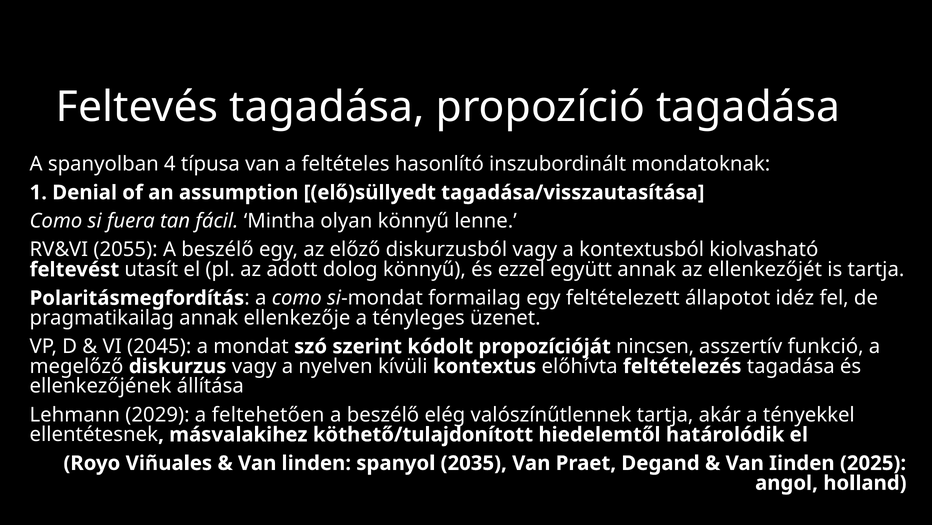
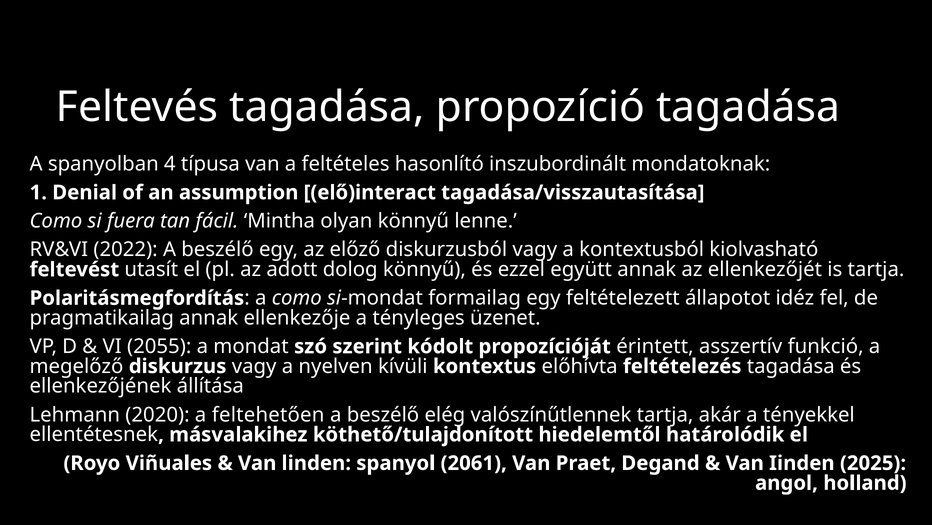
elő)süllyedt: elő)süllyedt -> elő)interact (370, 192)
2055: 2055 -> 2022 (126, 249)
2045: 2045 -> 2055 (159, 346)
nincsen: nincsen -> érintett (655, 346)
2029: 2029 -> 2020 (158, 414)
2035: 2035 -> 2061 (474, 463)
